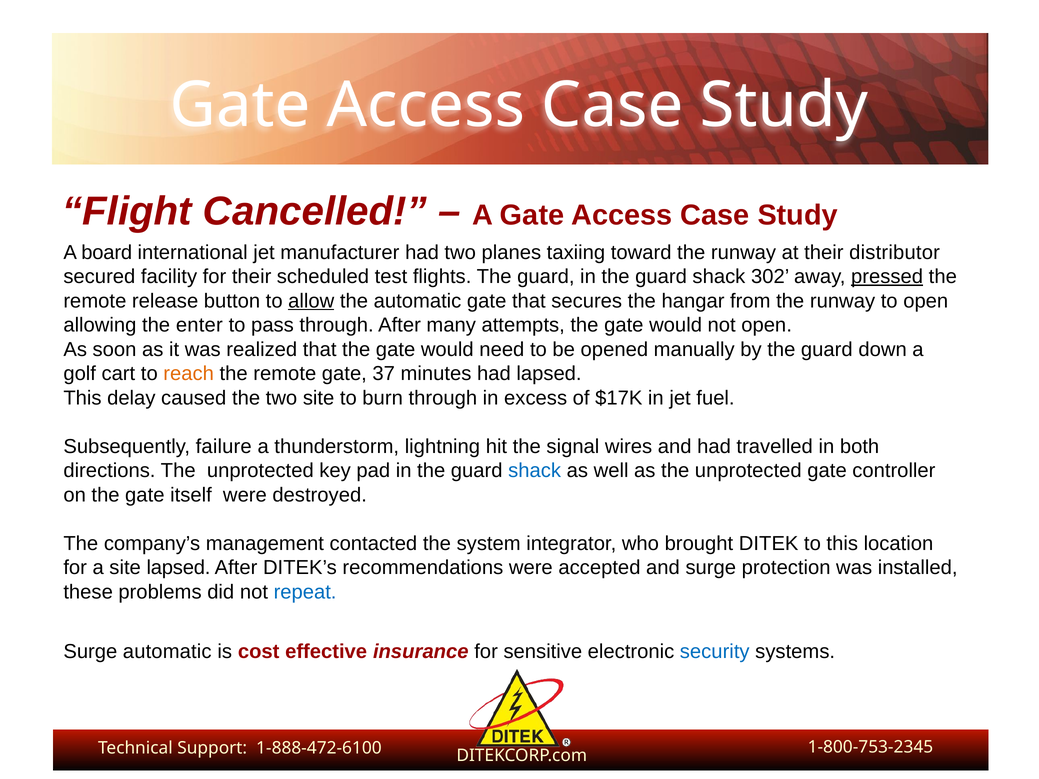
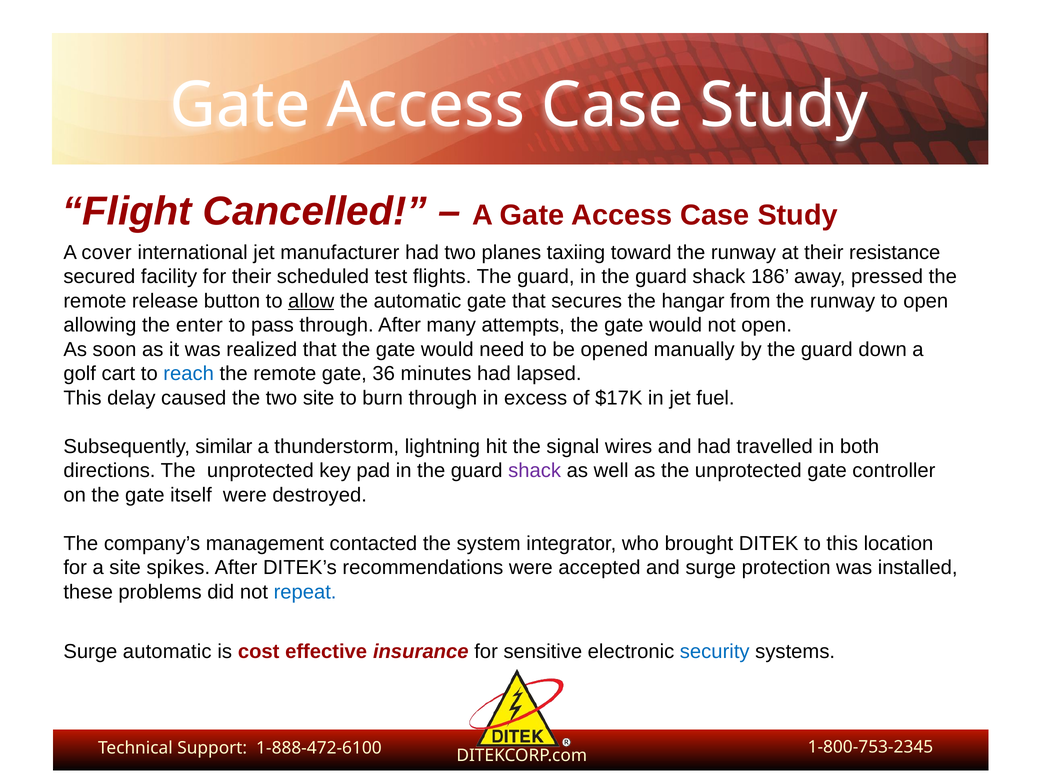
board: board -> cover (107, 252)
distributor: distributor -> resistance (895, 252)
302: 302 -> 186 (770, 277)
pressed underline: present -> none (887, 277)
reach colour: orange -> blue (189, 374)
37: 37 -> 36 (384, 374)
failure: failure -> similar (224, 446)
shack colour: blue -> purple (535, 471)
site lapsed: lapsed -> spikes (178, 568)
